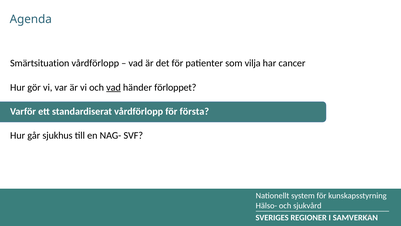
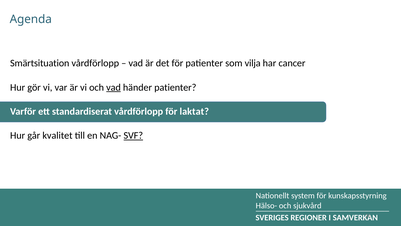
händer förloppet: förloppet -> patienter (175, 87)
första: första -> laktat (194, 111)
sjukhus: sjukhus -> kvalitet (57, 135)
SVF underline: none -> present (133, 135)
